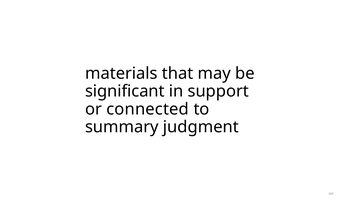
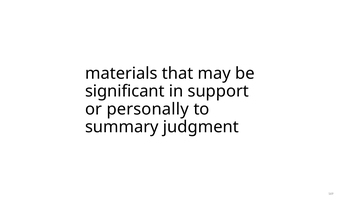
connected: connected -> personally (148, 109)
